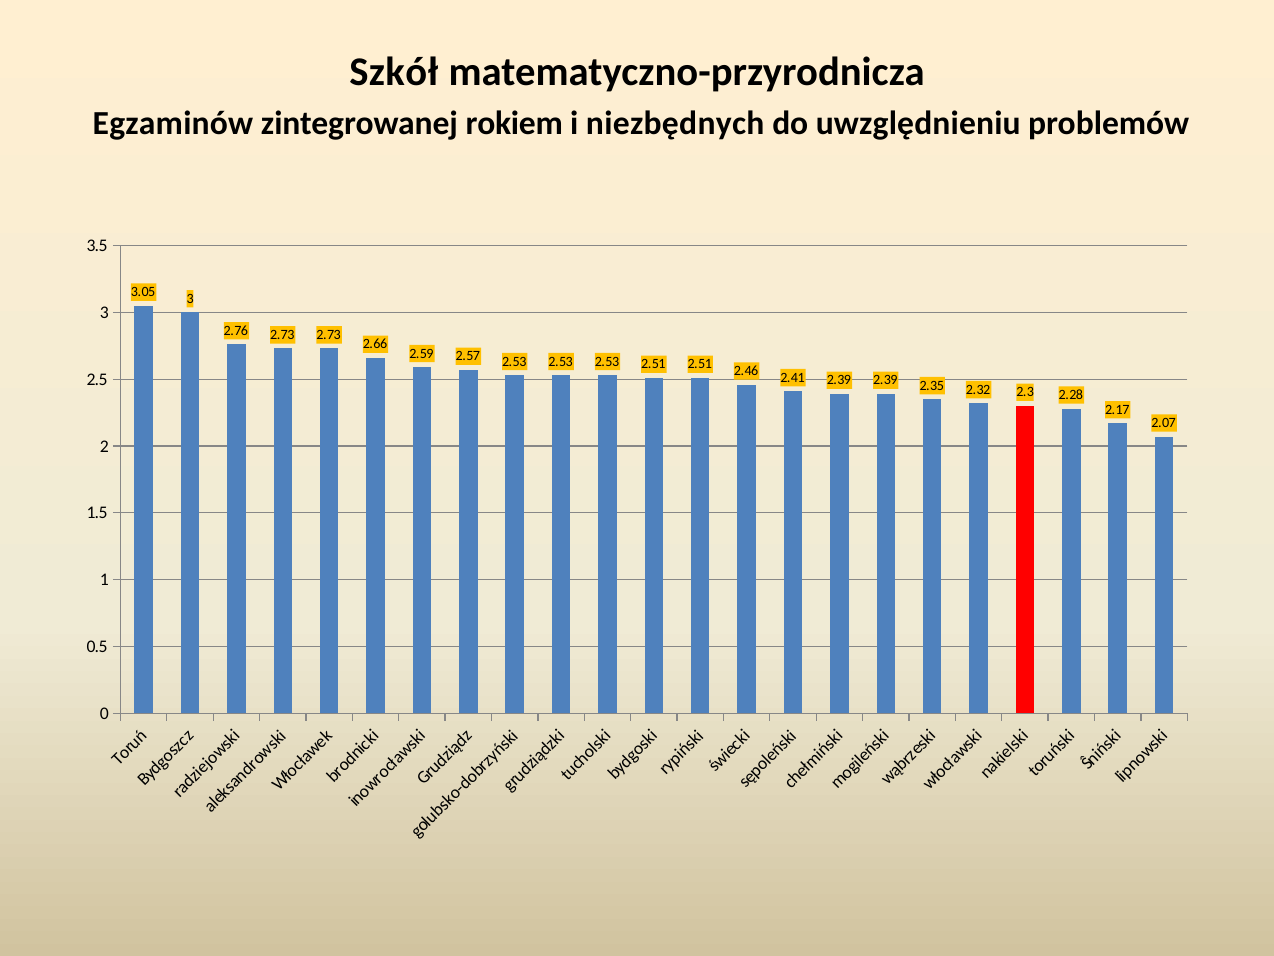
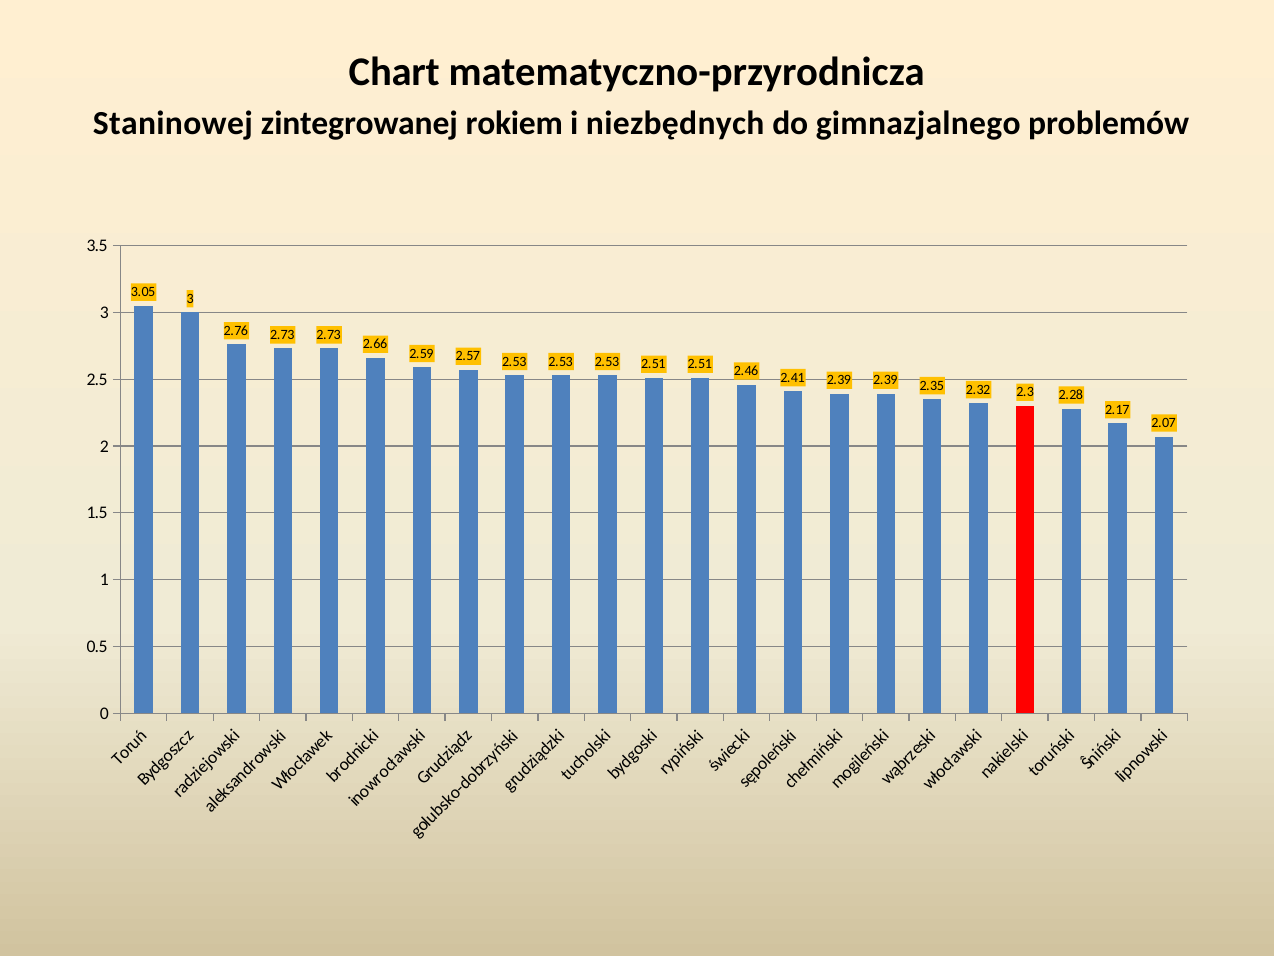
Szkół: Szkół -> Chart (394, 72)
Egzaminów: Egzaminów -> Staninowej (173, 123)
uwzględnieniu: uwzględnieniu -> gimnazjalnego (918, 123)
